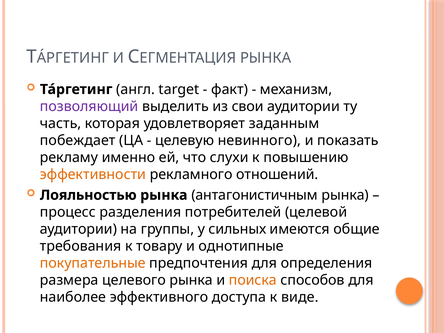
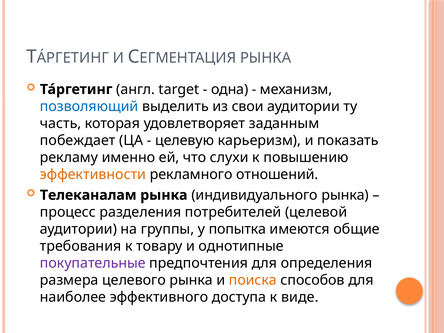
факт: факт -> одна (230, 89)
позволяющий colour: purple -> blue (89, 106)
невинного: невинного -> карьеризм (259, 140)
Лояльностью: Лояльностью -> Телеканалам (88, 195)
антагонистичным: антагонистичным -> индивидуального (255, 195)
сильных: сильных -> попытка (237, 229)
покупательные colour: orange -> purple (93, 263)
